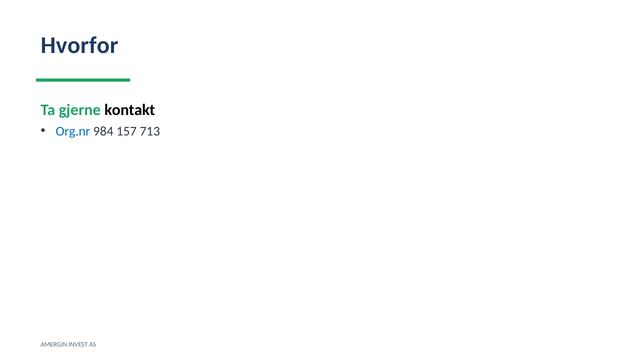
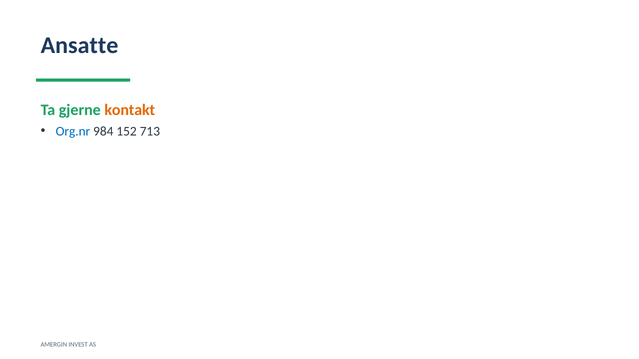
Hvorfor: Hvorfor -> Ansatte (80, 46)
kontakt colour: black -> orange (130, 110)
157: 157 -> 152 (127, 131)
